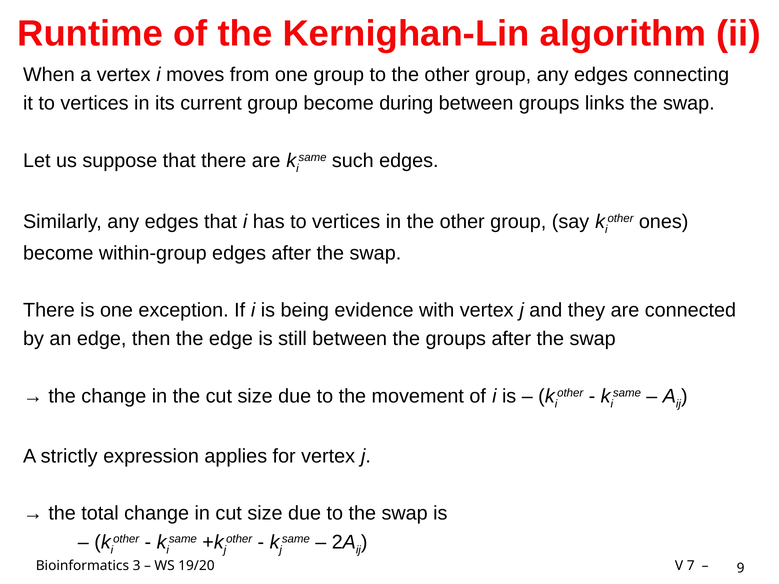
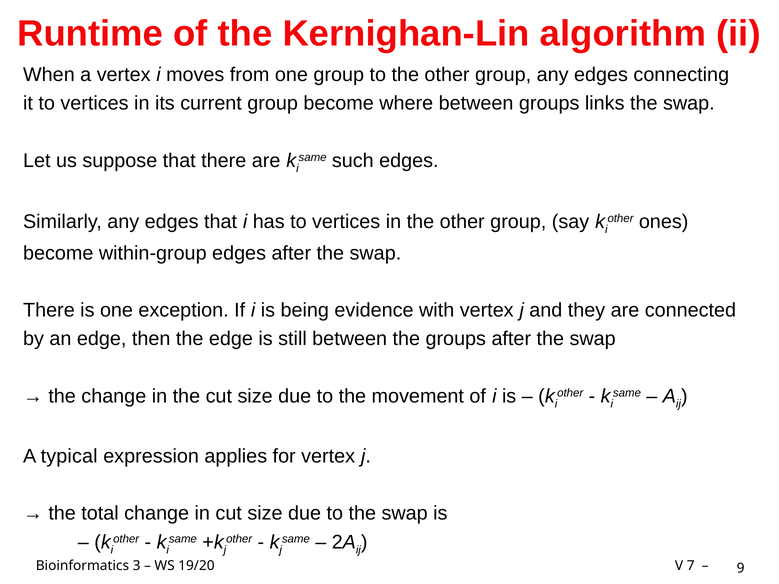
during: during -> where (406, 103)
strictly: strictly -> typical (69, 457)
